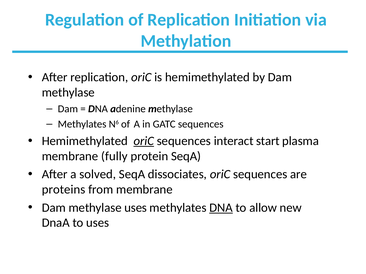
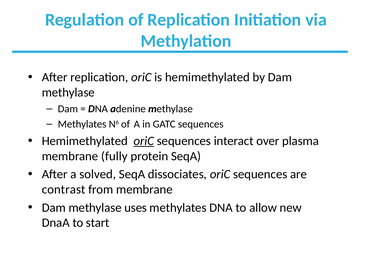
start: start -> over (268, 141)
proteins: proteins -> contrast (64, 190)
DNA underline: present -> none (221, 208)
to uses: uses -> start (98, 223)
